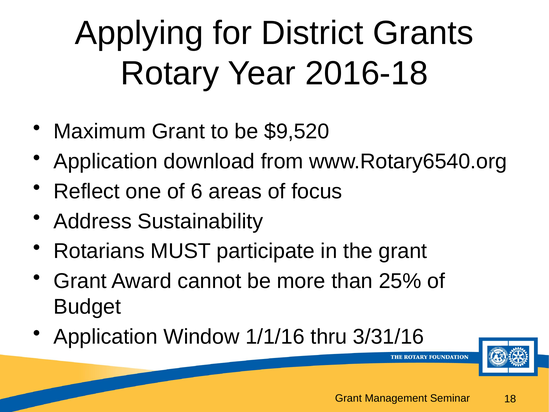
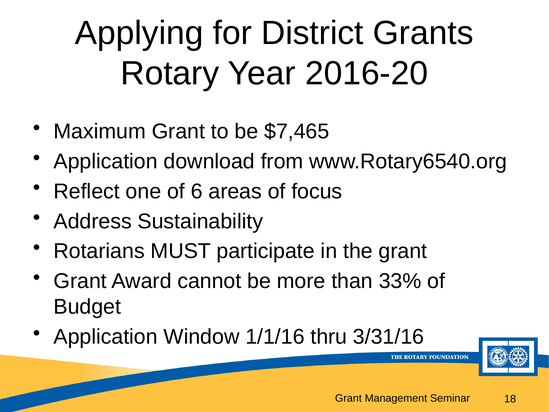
2016-18: 2016-18 -> 2016-20 (367, 73)
$9,520: $9,520 -> $7,465 (297, 131)
25%: 25% -> 33% (400, 281)
